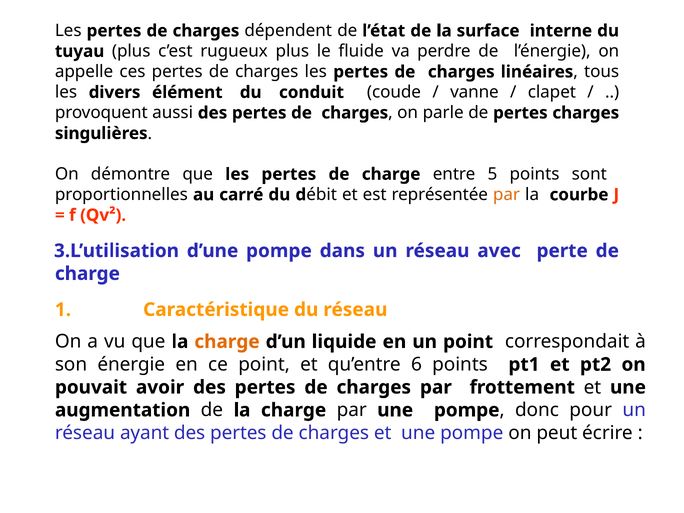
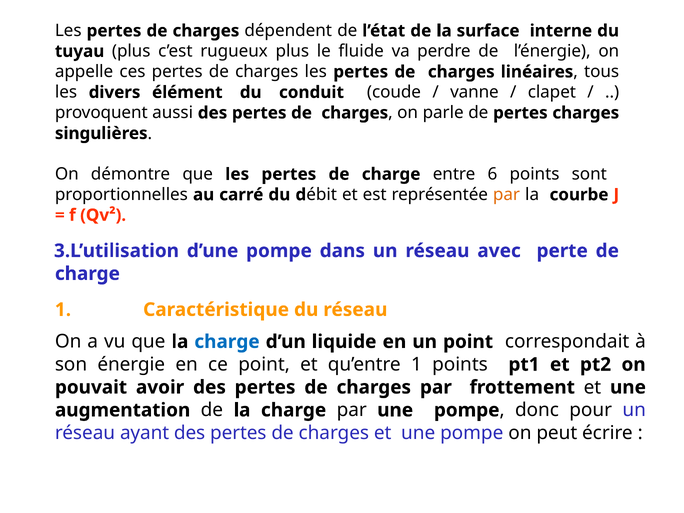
5: 5 -> 6 (492, 174)
charge colour: orange -> blue (227, 342)
qu’entre 6: 6 -> 1 (417, 364)
